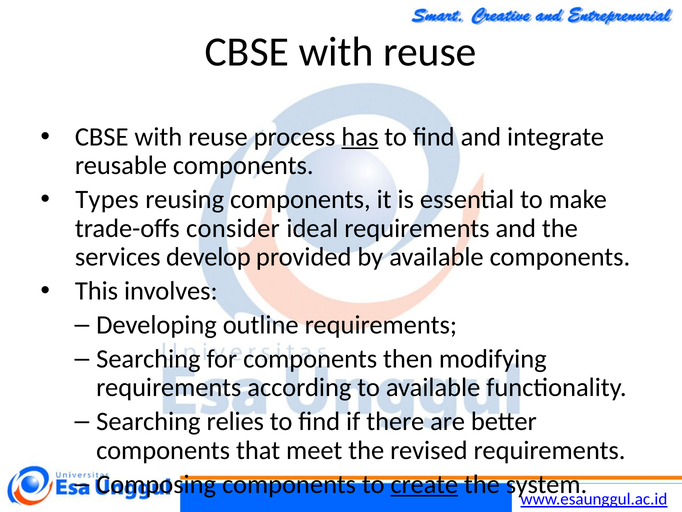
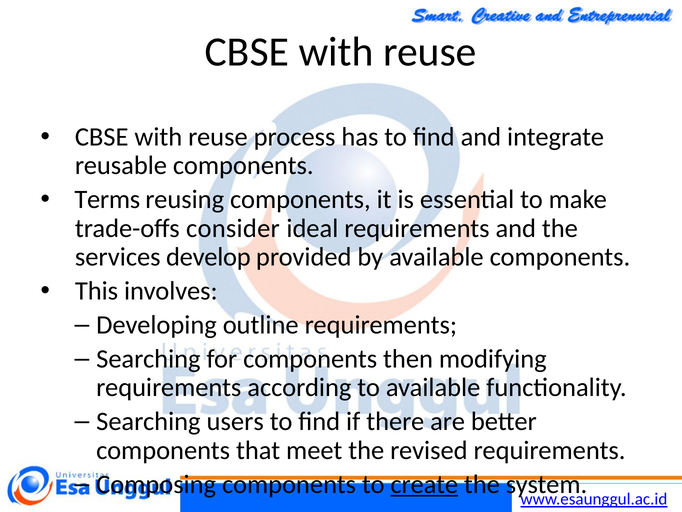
has underline: present -> none (360, 137)
Types: Types -> Terms (107, 199)
relies: relies -> users (235, 421)
